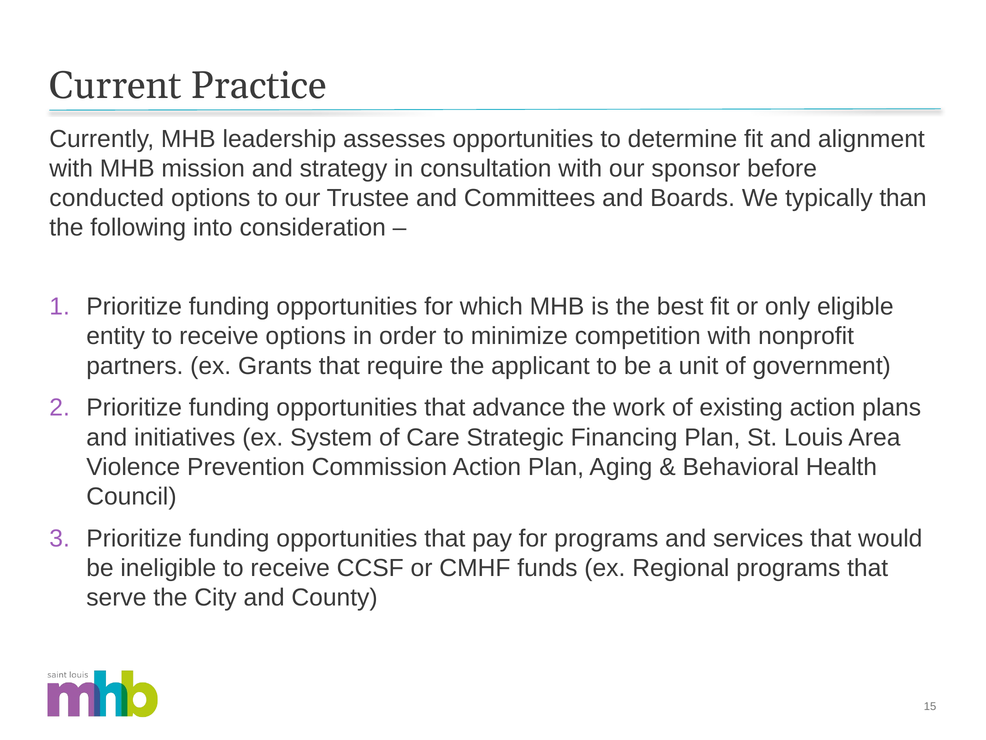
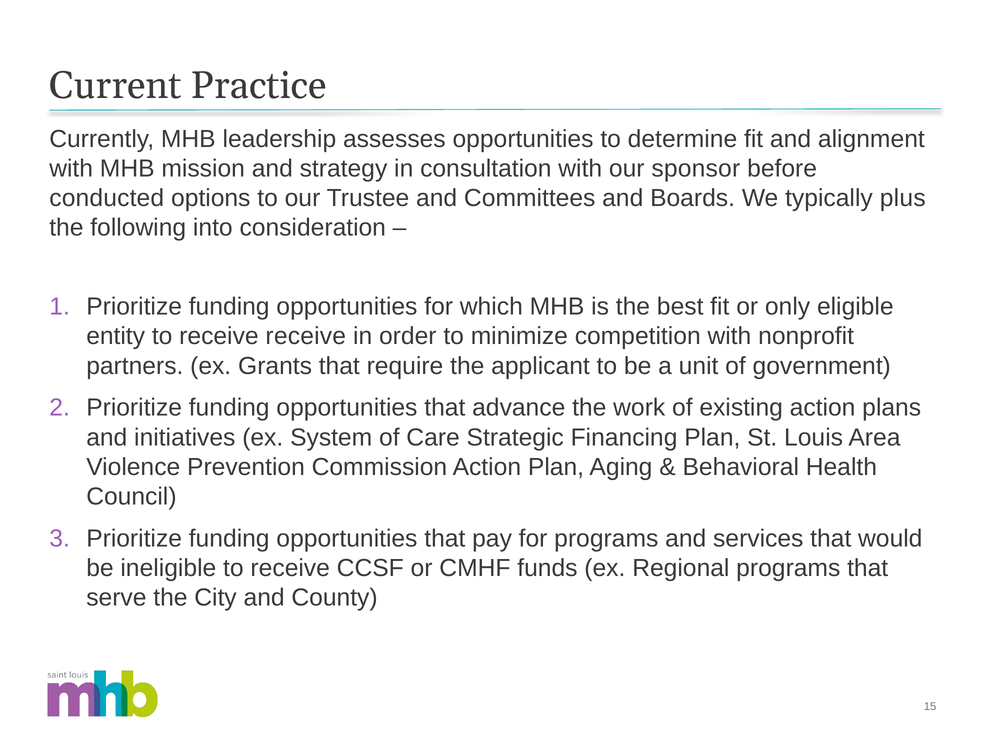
than: than -> plus (903, 198)
receive options: options -> receive (306, 336)
